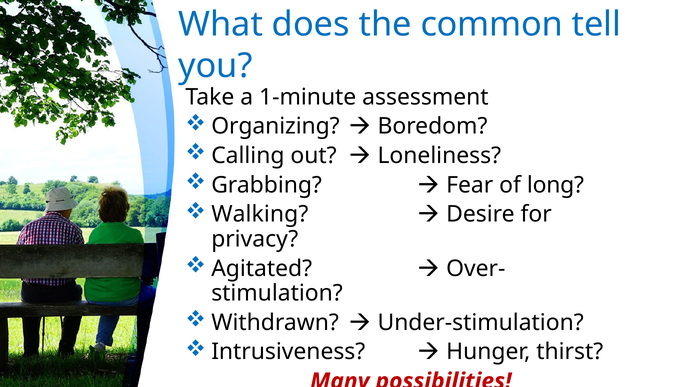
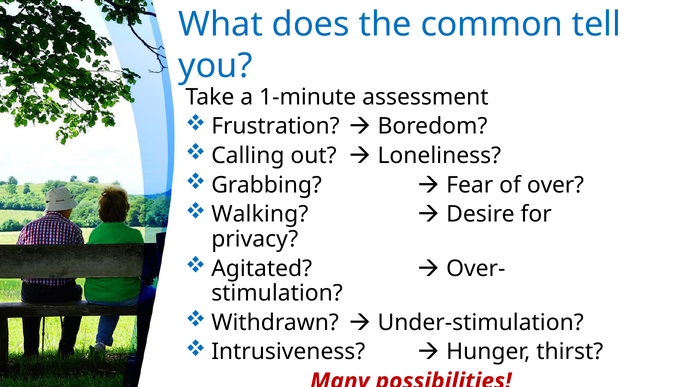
Organizing: Organizing -> Frustration (275, 126)
long: long -> over (555, 185)
